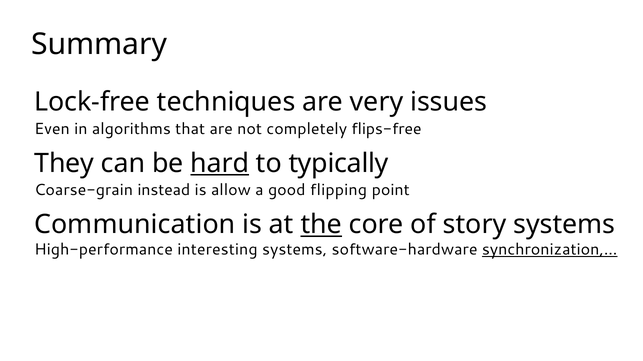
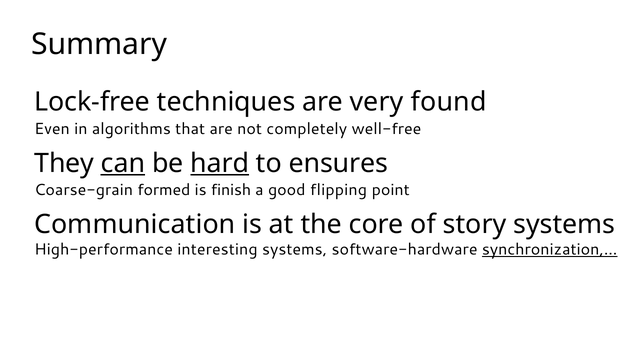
issues: issues -> found (449, 102)
flips-free: flips-free -> well-free (386, 129)
can underline: none -> present (123, 164)
typically: typically -> ensures (338, 164)
instead: instead -> formed (164, 190)
allow: allow -> finish (231, 190)
the underline: present -> none (321, 225)
